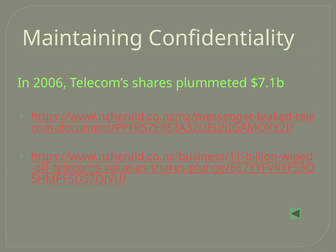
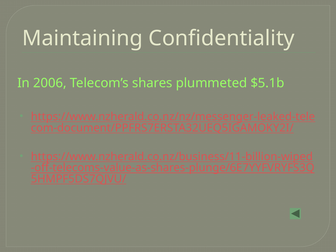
$7.1b: $7.1b -> $5.1b (267, 83)
